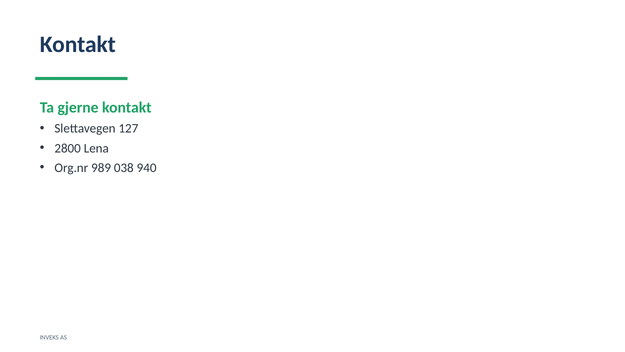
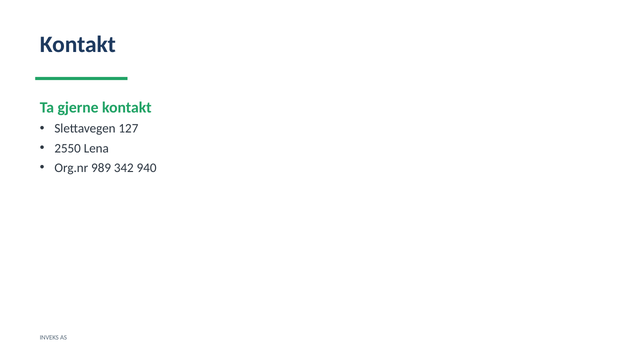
2800: 2800 -> 2550 (68, 148)
038: 038 -> 342 (124, 168)
